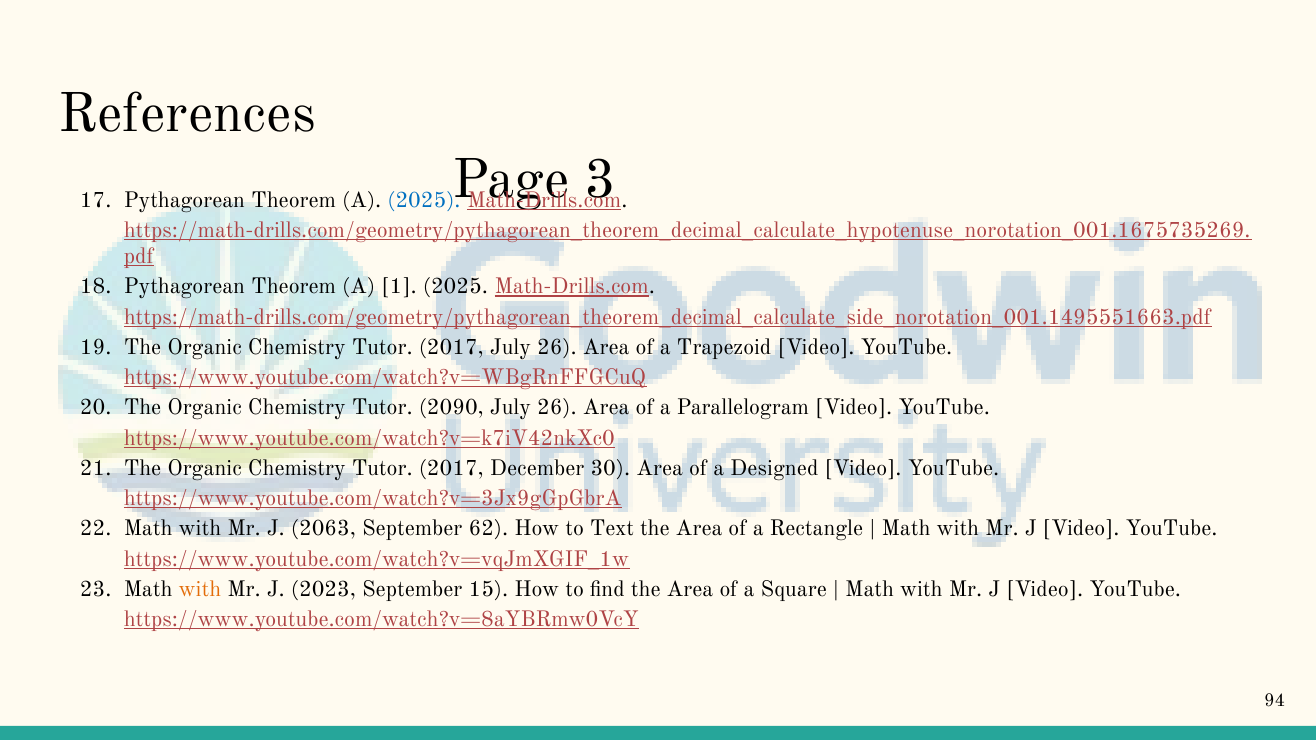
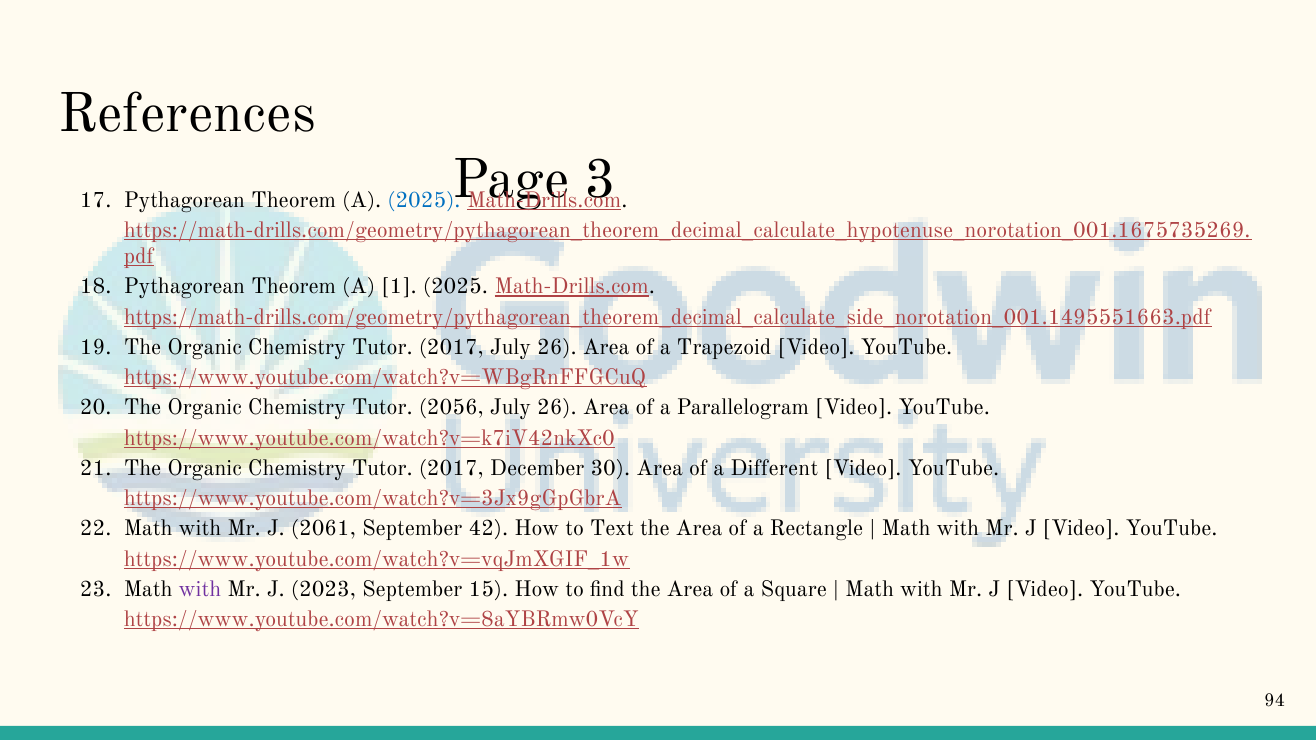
2090: 2090 -> 2056 (451, 408)
Designed: Designed -> Different (774, 468)
2063: 2063 -> 2061 (323, 529)
62: 62 -> 42 (488, 529)
with colour: orange -> purple (200, 589)
